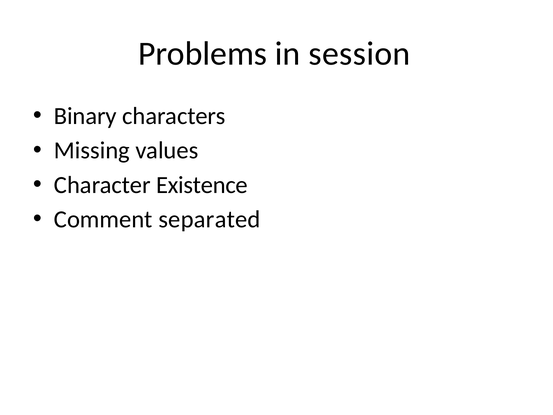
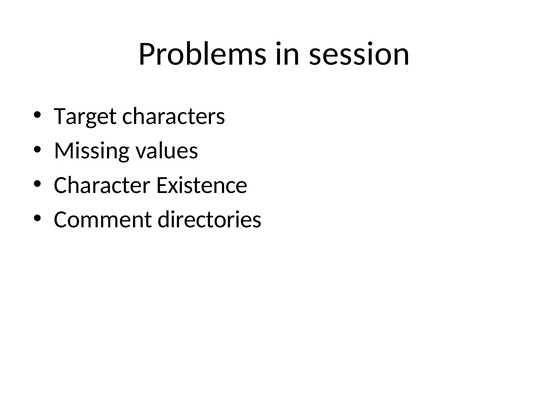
Binary: Binary -> Target (85, 116)
separated: separated -> directories (210, 219)
